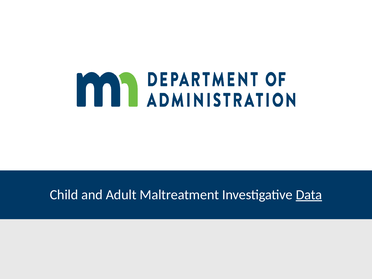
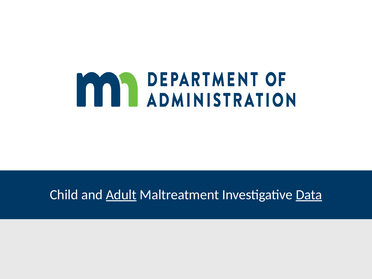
Adult underline: none -> present (121, 195)
